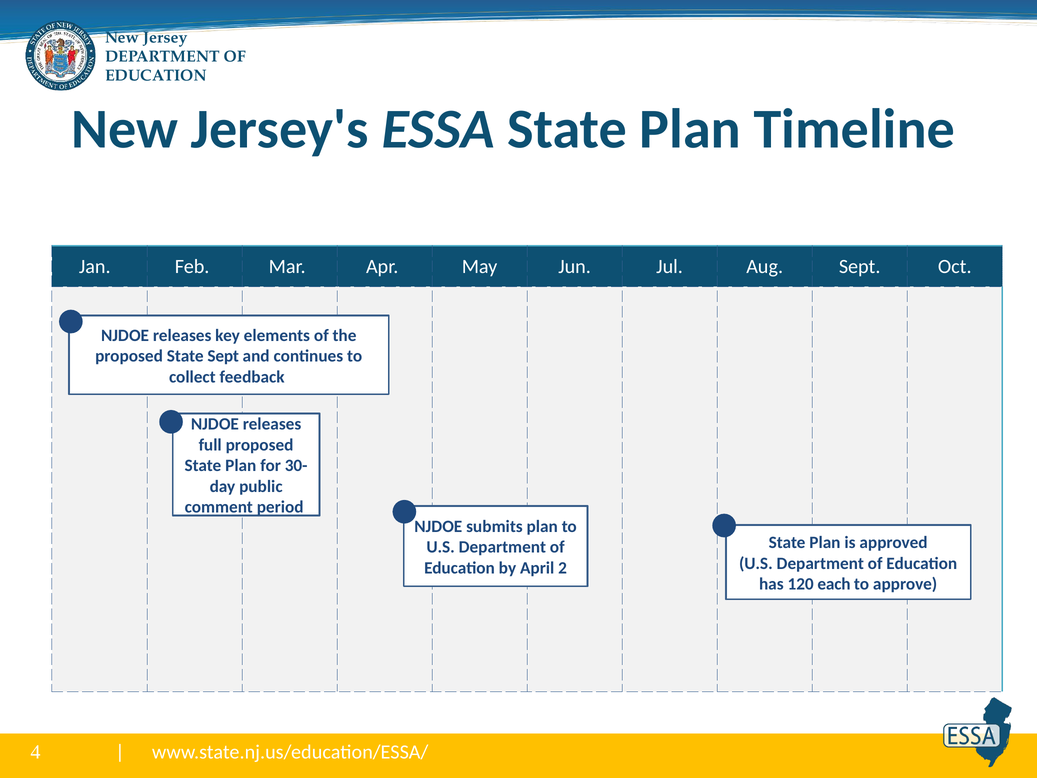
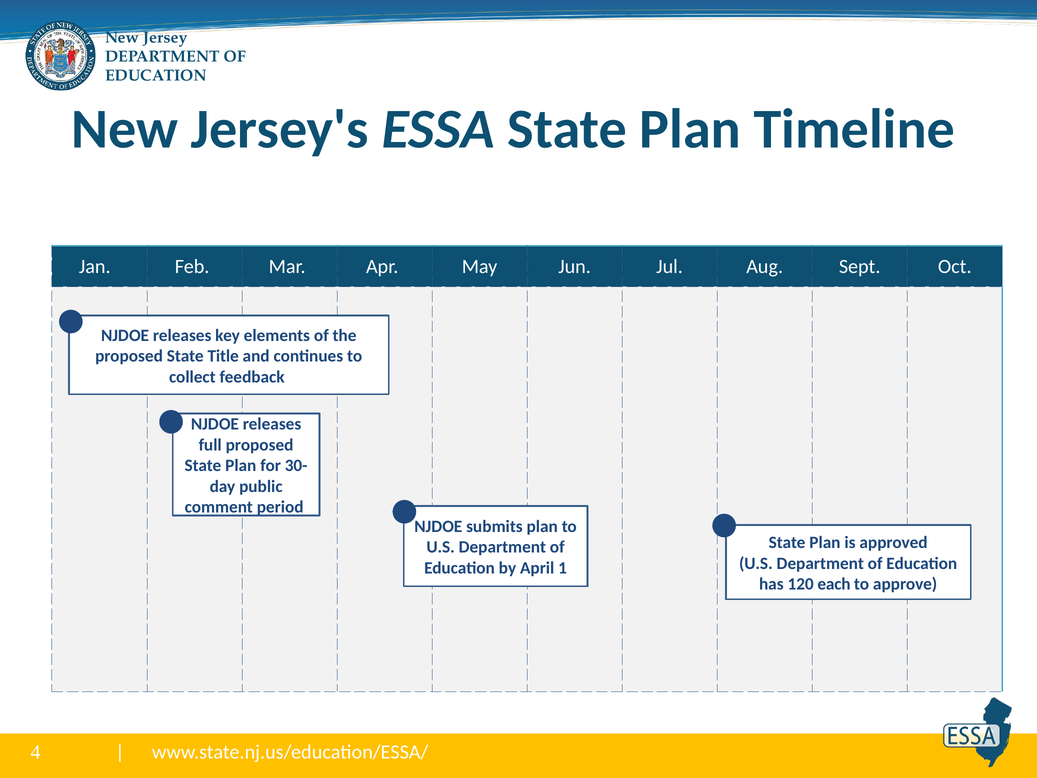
State Sept: Sept -> Title (223, 356)
2: 2 -> 1 (563, 568)
